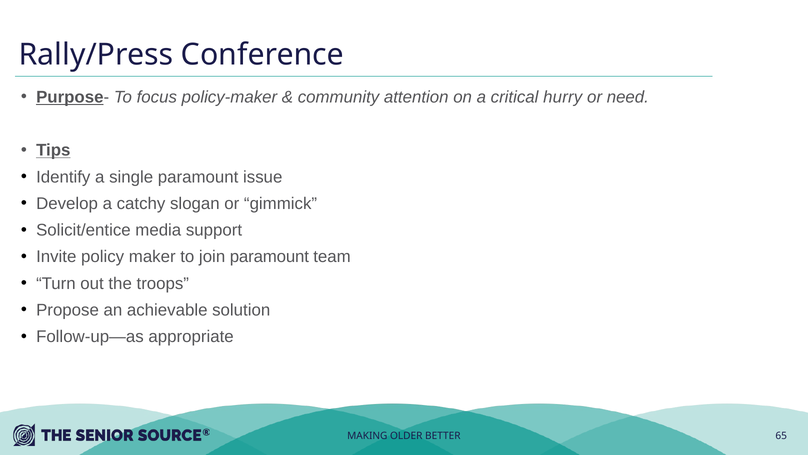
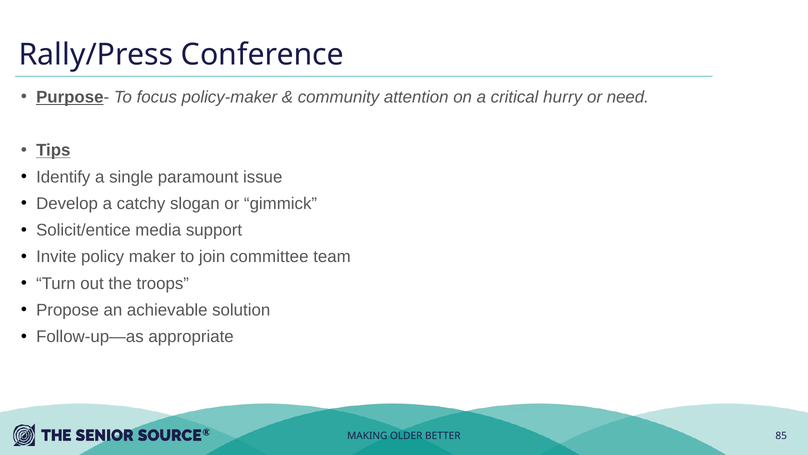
join paramount: paramount -> committee (269, 257)
65: 65 -> 85 (781, 435)
